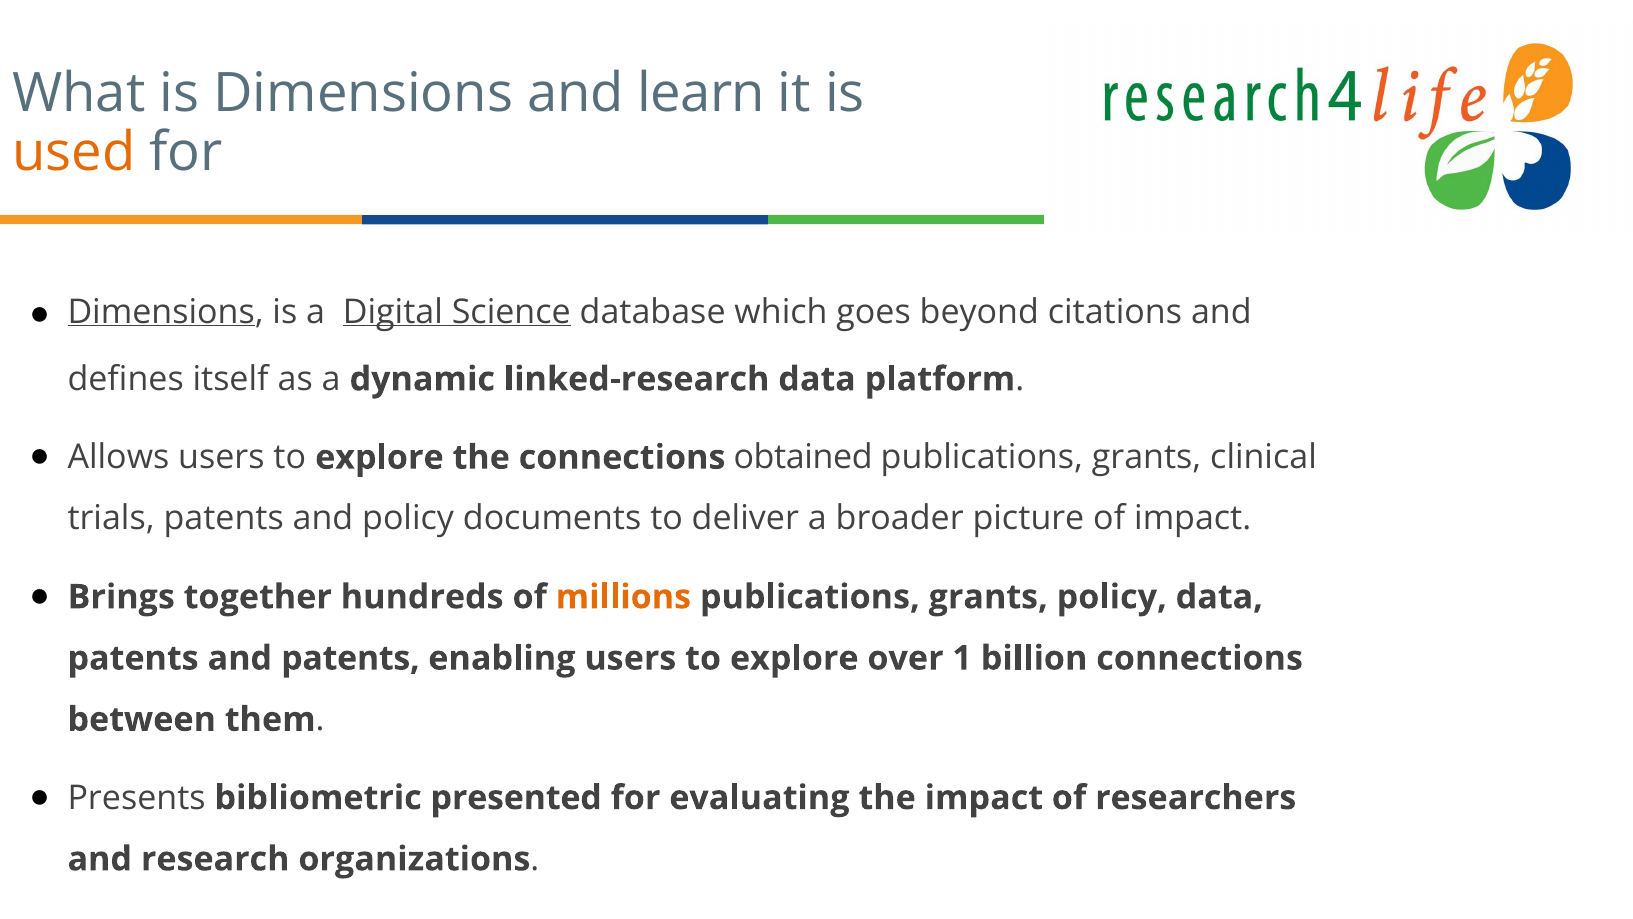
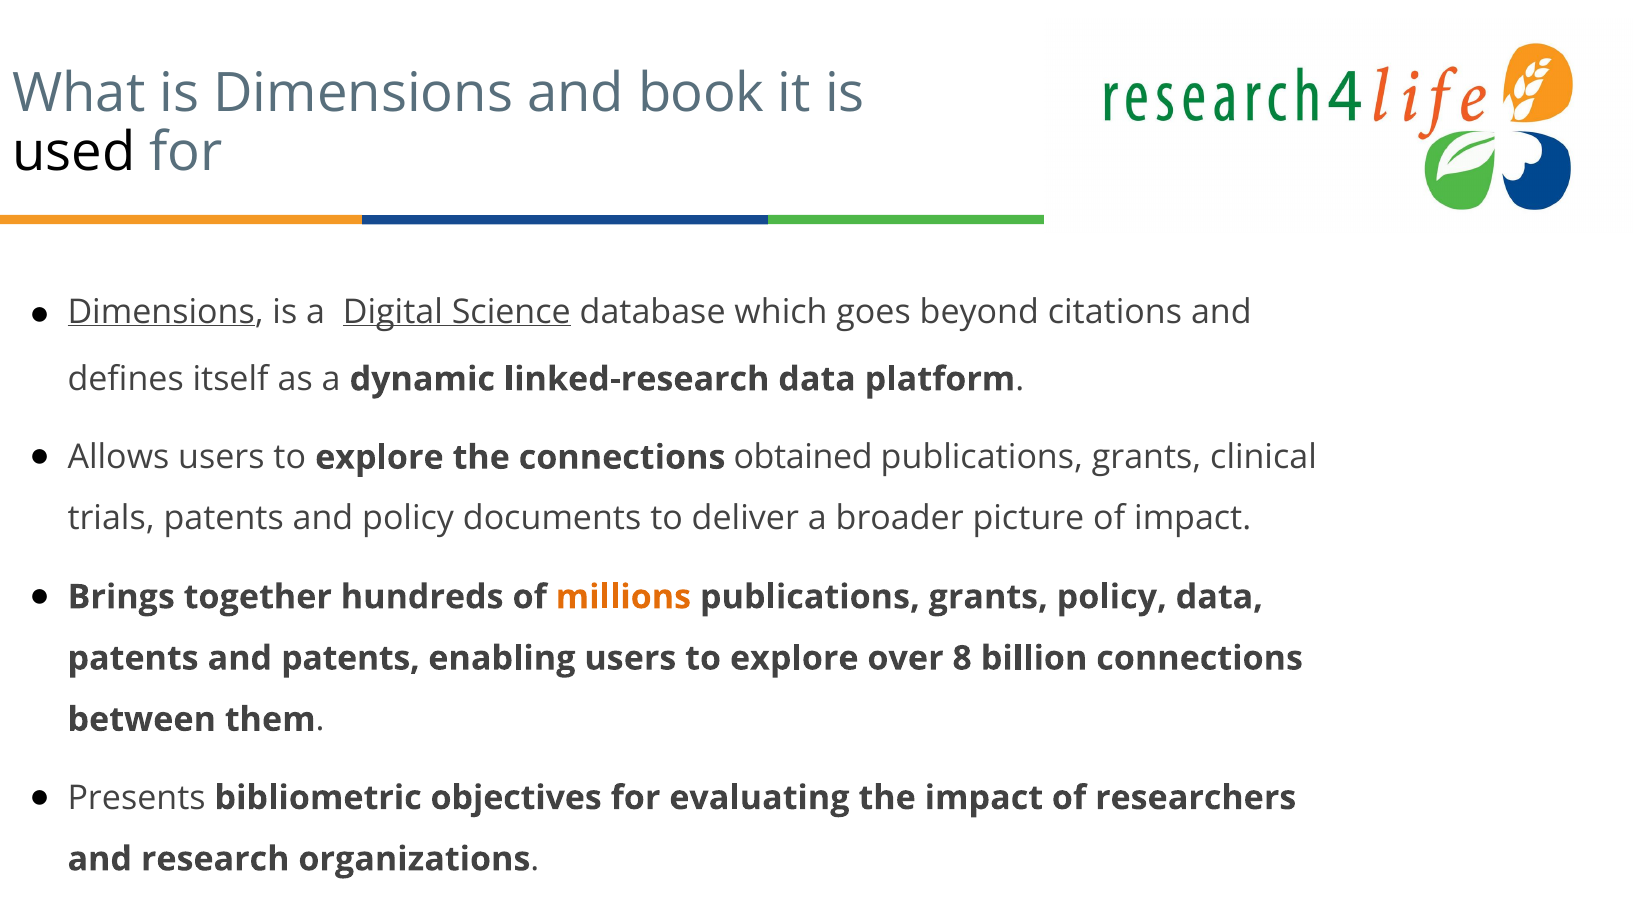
learn: learn -> book (701, 94)
used colour: orange -> black (74, 153)
1: 1 -> 8 (962, 658)
presented: presented -> objectives (516, 797)
